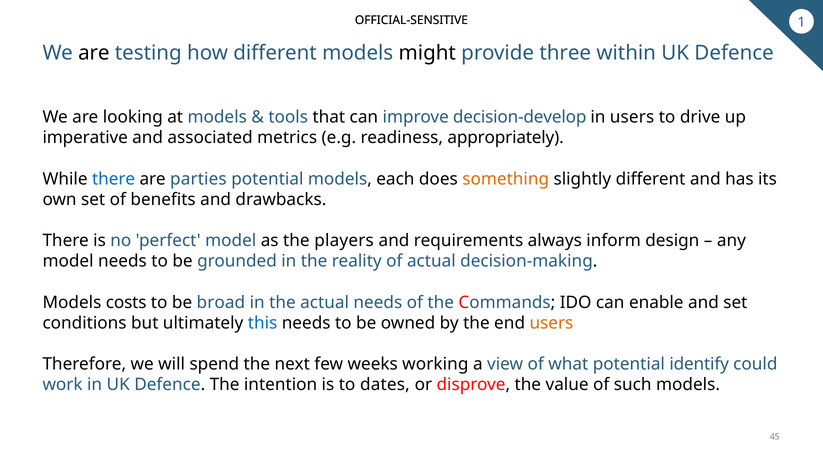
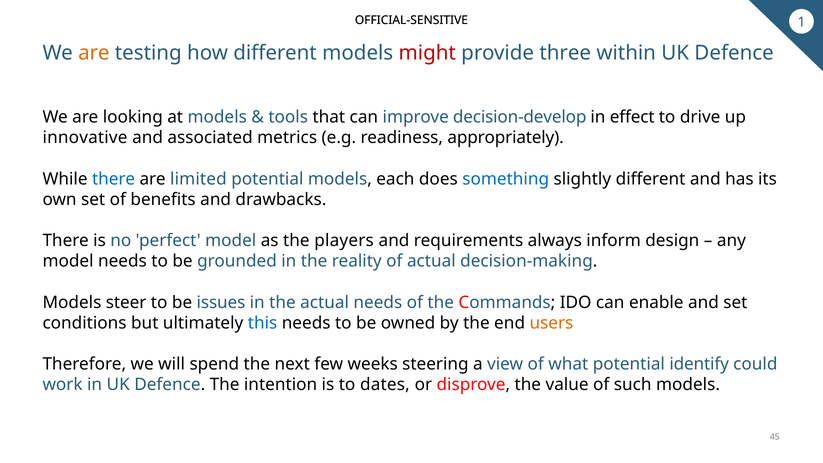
are colour: black -> orange (94, 53)
might colour: black -> red (427, 53)
in users: users -> effect (632, 117)
imperative: imperative -> innovative (85, 138)
parties: parties -> limited (198, 179)
something colour: orange -> blue (506, 179)
costs: costs -> steer (126, 302)
broad: broad -> issues (221, 302)
working: working -> steering (435, 364)
